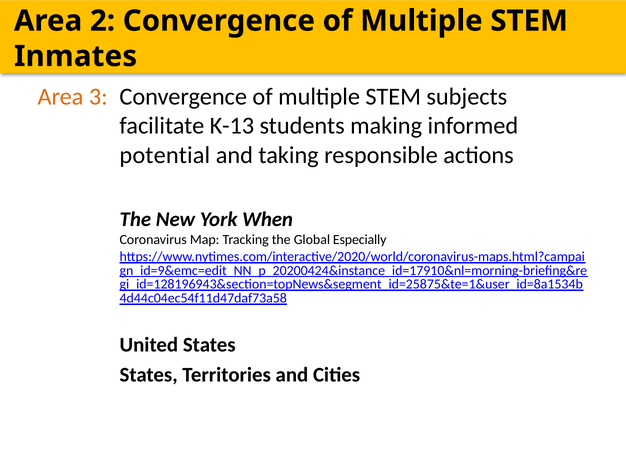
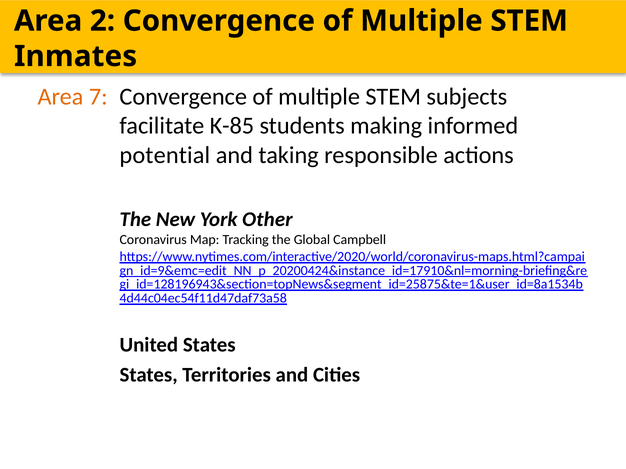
3: 3 -> 7 (98, 97)
K-13: K-13 -> K-85 (232, 126)
When: When -> Other (267, 220)
Especially: Especially -> Campbell (360, 240)
